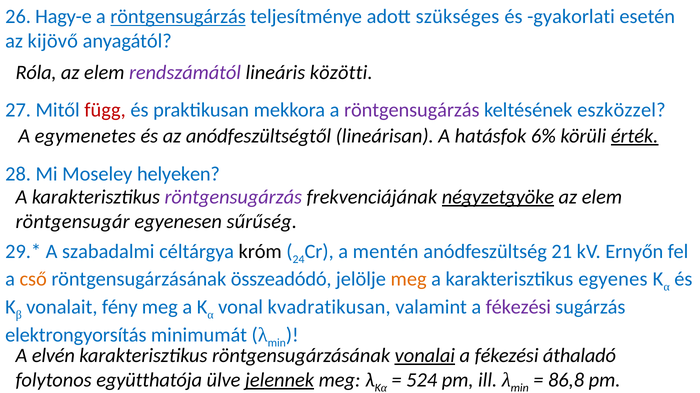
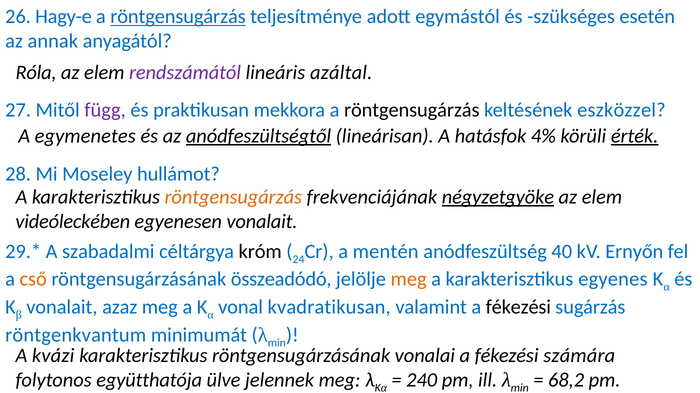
szükséges: szükséges -> egymástól (458, 17)
gyakorlati: gyakorlati -> szükséges (571, 17)
kijövő: kijövő -> annak (53, 41)
közötti: közötti -> azáltal (341, 73)
függ colour: red -> purple (105, 110)
röntgensugárzás colour: purple -> black (412, 110)
anódfeszültségtől underline: none -> present (258, 136)
6%: 6% -> 4% (543, 136)
helyeken: helyeken -> hullámot (178, 174)
röntgensugárzás colour: purple -> orange (233, 197)
röntgensugár: röntgensugár -> videóleckében (73, 222)
egyenesen sűrűség: sűrűség -> vonalait (262, 222)
21: 21 -> 40 (562, 252)
fény: fény -> azaz (120, 308)
fékezési colour: purple -> black (518, 308)
elektrongyorsítás: elektrongyorsítás -> röntgenkvantum (76, 335)
elvén: elvén -> kvázi (53, 356)
vonalai underline: present -> none (425, 356)
áthaladó: áthaladó -> számára (579, 356)
jelennek underline: present -> none (280, 381)
524: 524 -> 240 (422, 381)
86,8: 86,8 -> 68,2 (566, 381)
